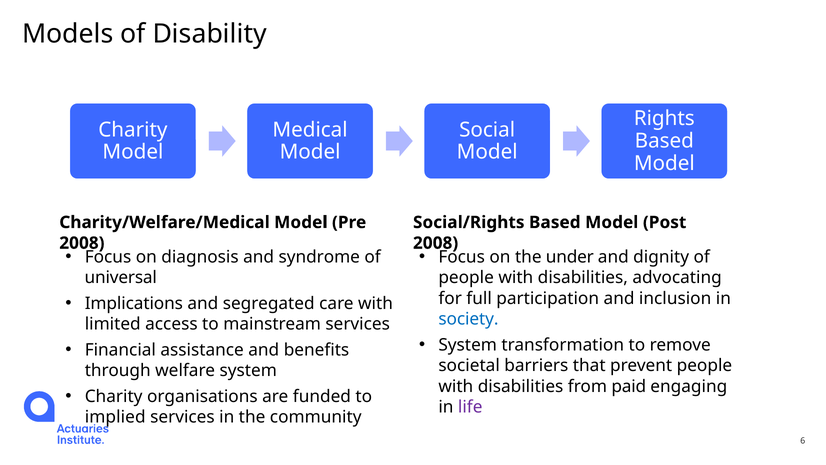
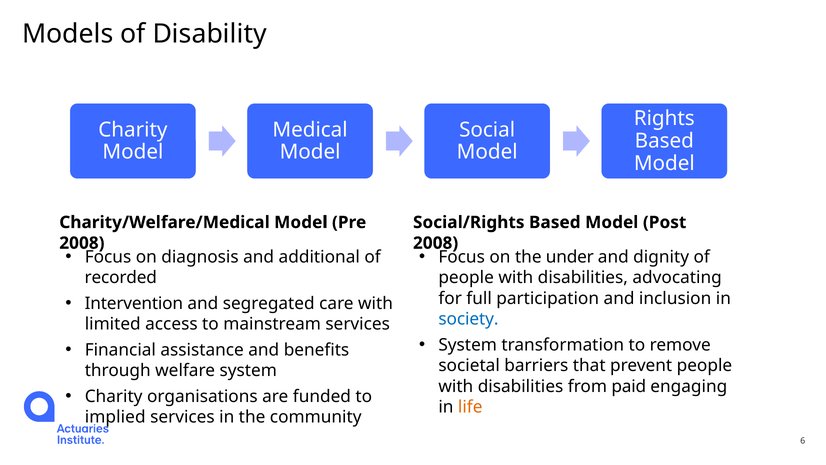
syndrome: syndrome -> additional (319, 257)
universal: universal -> recorded (121, 277)
Implications: Implications -> Intervention (134, 303)
life colour: purple -> orange (470, 407)
